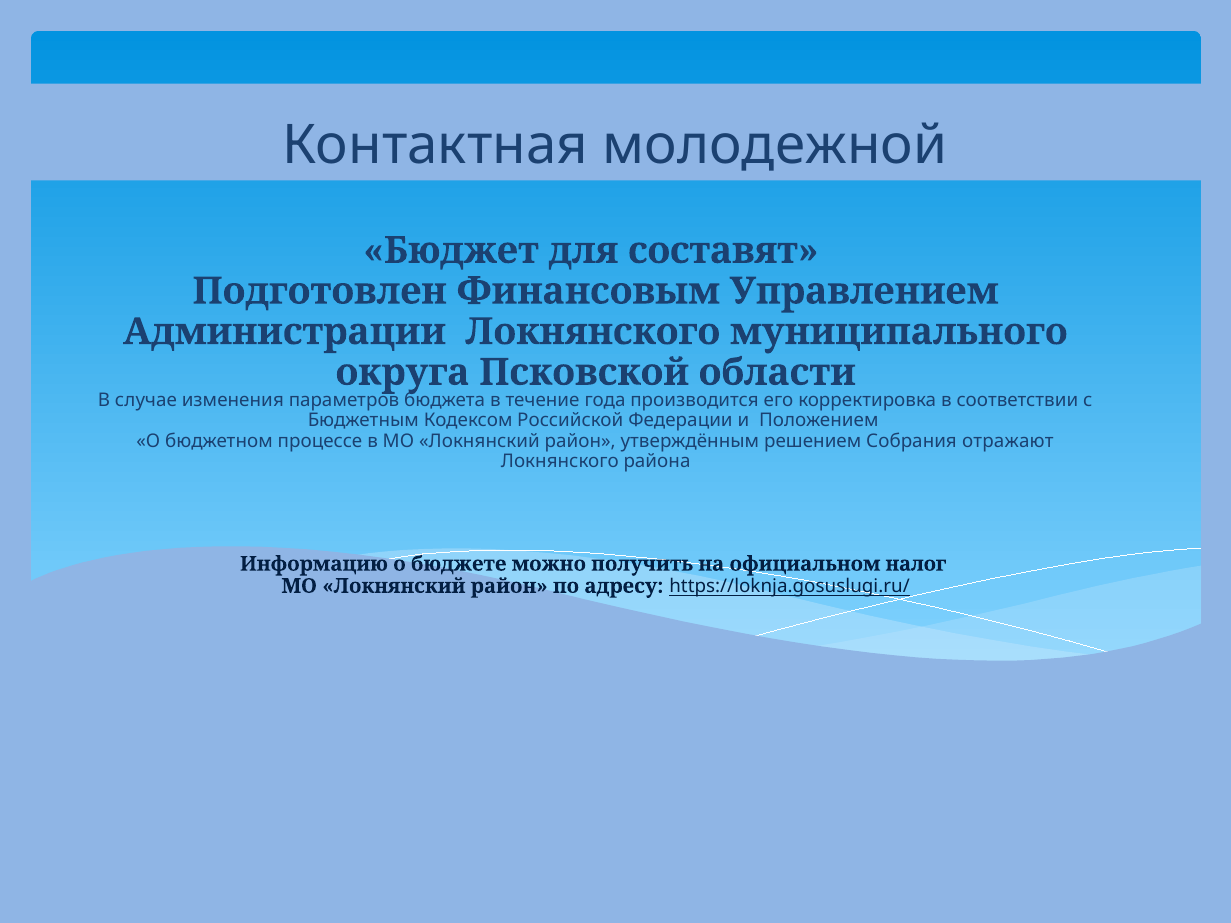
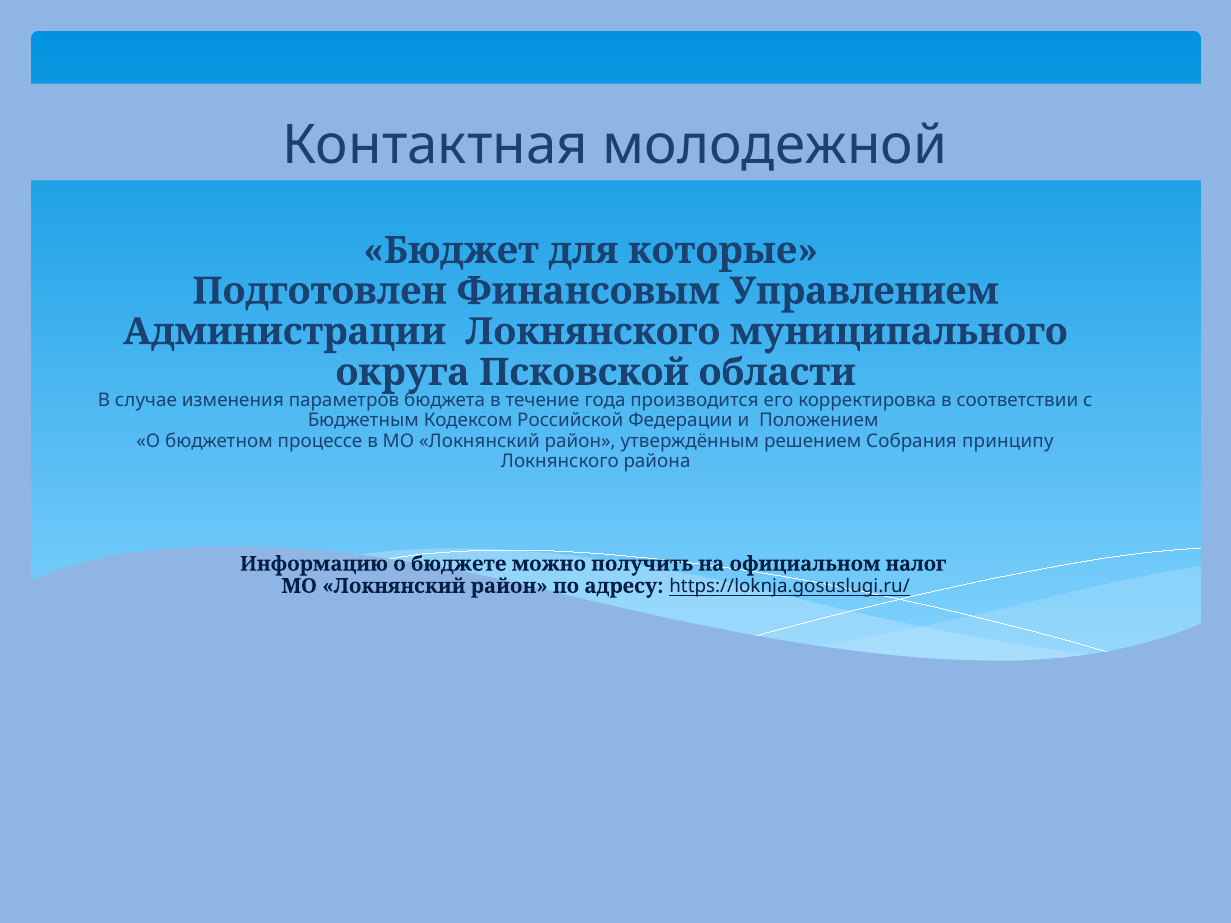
составят: составят -> которые (723, 251)
отражают: отражают -> принципу (1008, 441)
